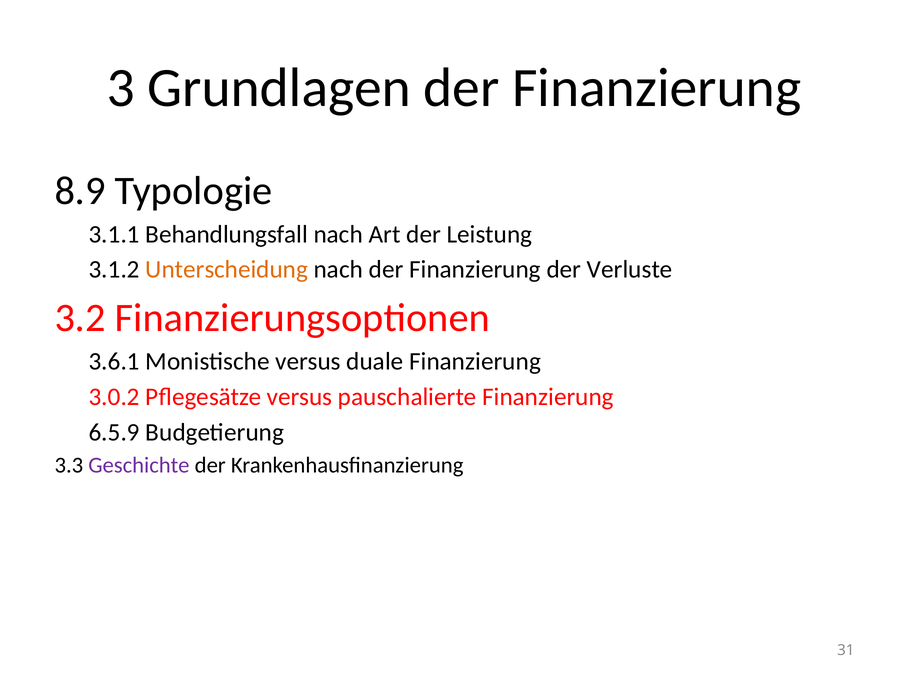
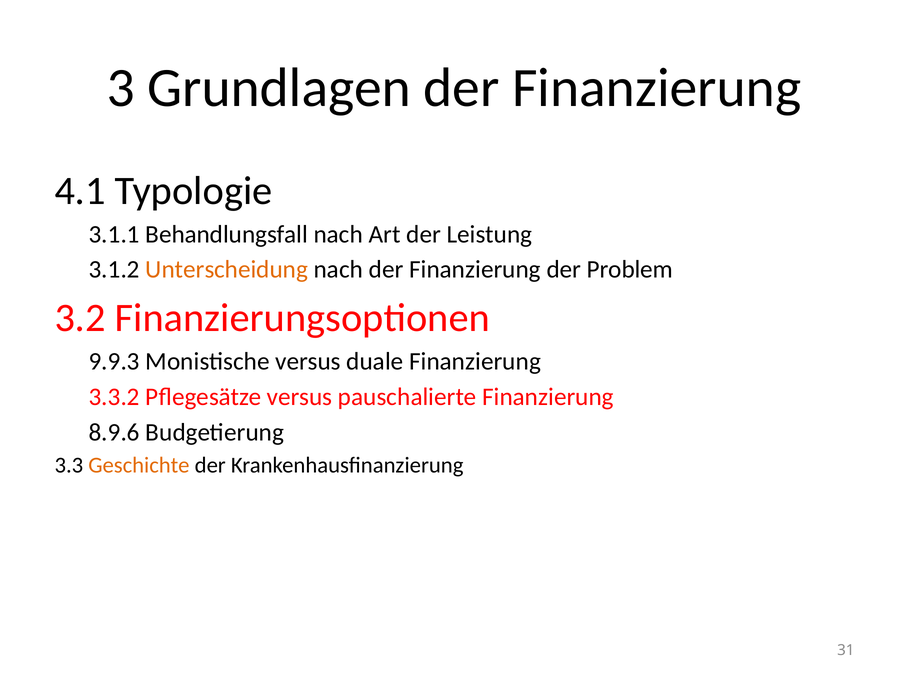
8.9: 8.9 -> 4.1 (80, 191)
Verluste: Verluste -> Problem (630, 269)
3.6.1: 3.6.1 -> 9.9.3 (114, 361)
3.0.2: 3.0.2 -> 3.3.2 (114, 397)
6.5.9: 6.5.9 -> 8.9.6 (114, 432)
Geschichte colour: purple -> orange (139, 465)
